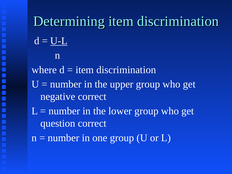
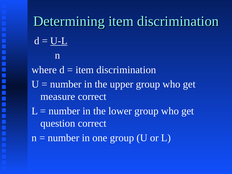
negative: negative -> measure (58, 97)
